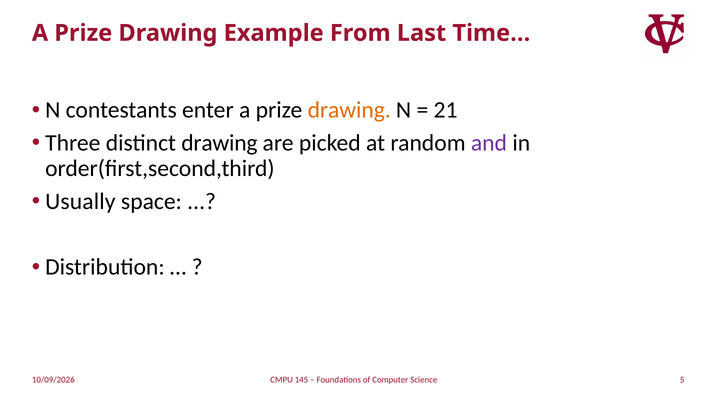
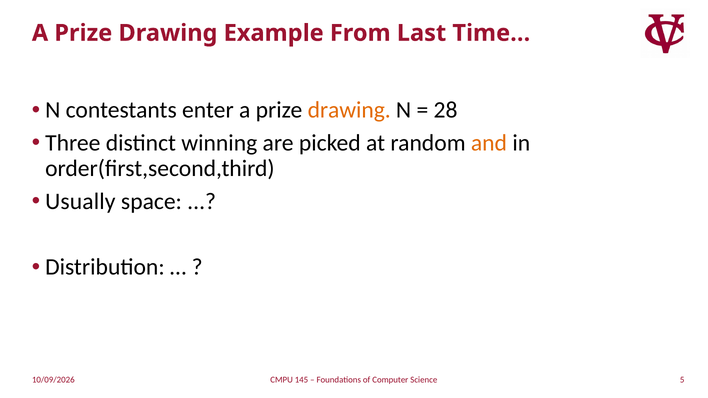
21: 21 -> 28 (446, 110)
distinct drawing: drawing -> winning (219, 143)
and colour: purple -> orange (489, 143)
